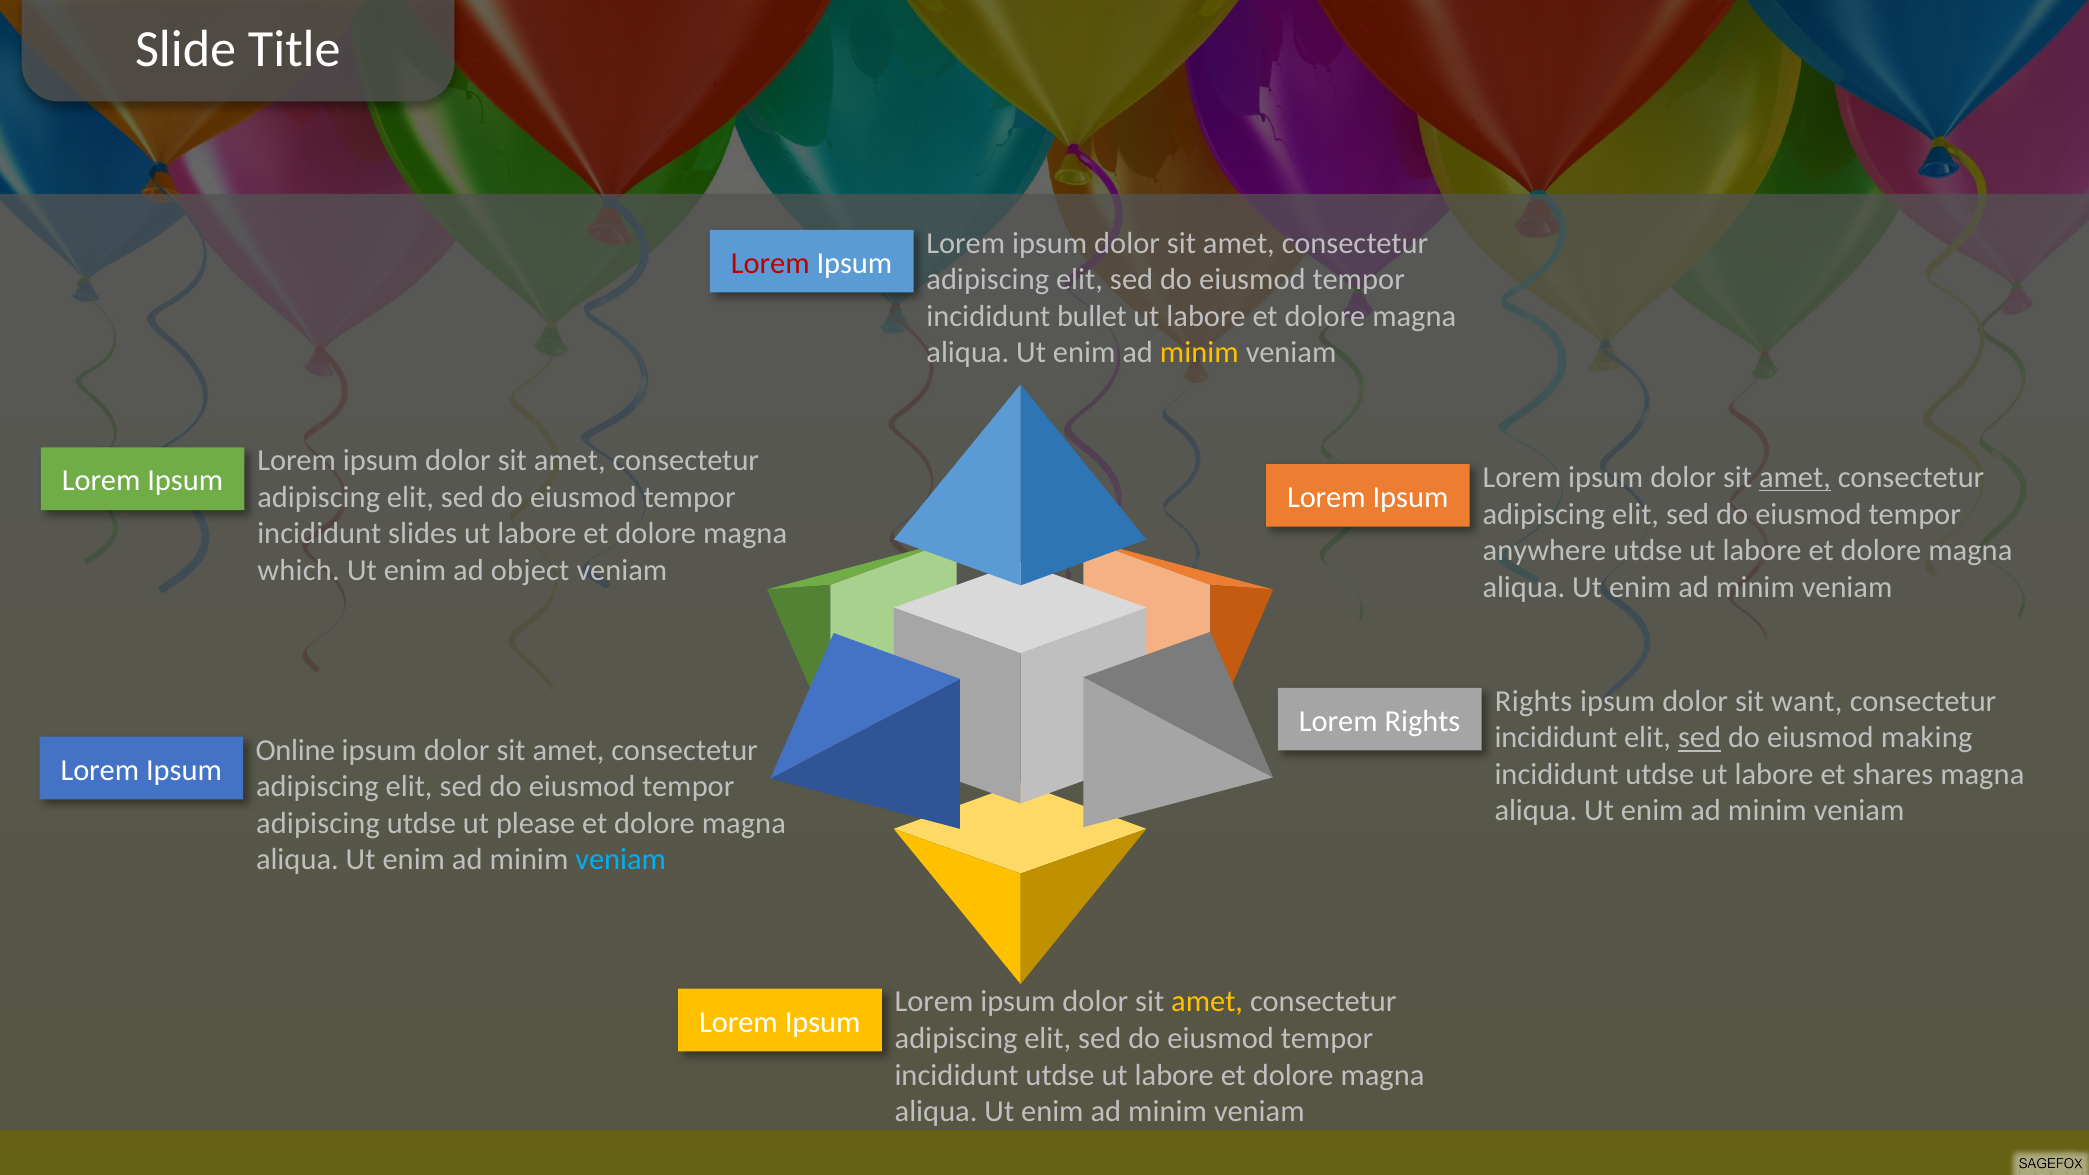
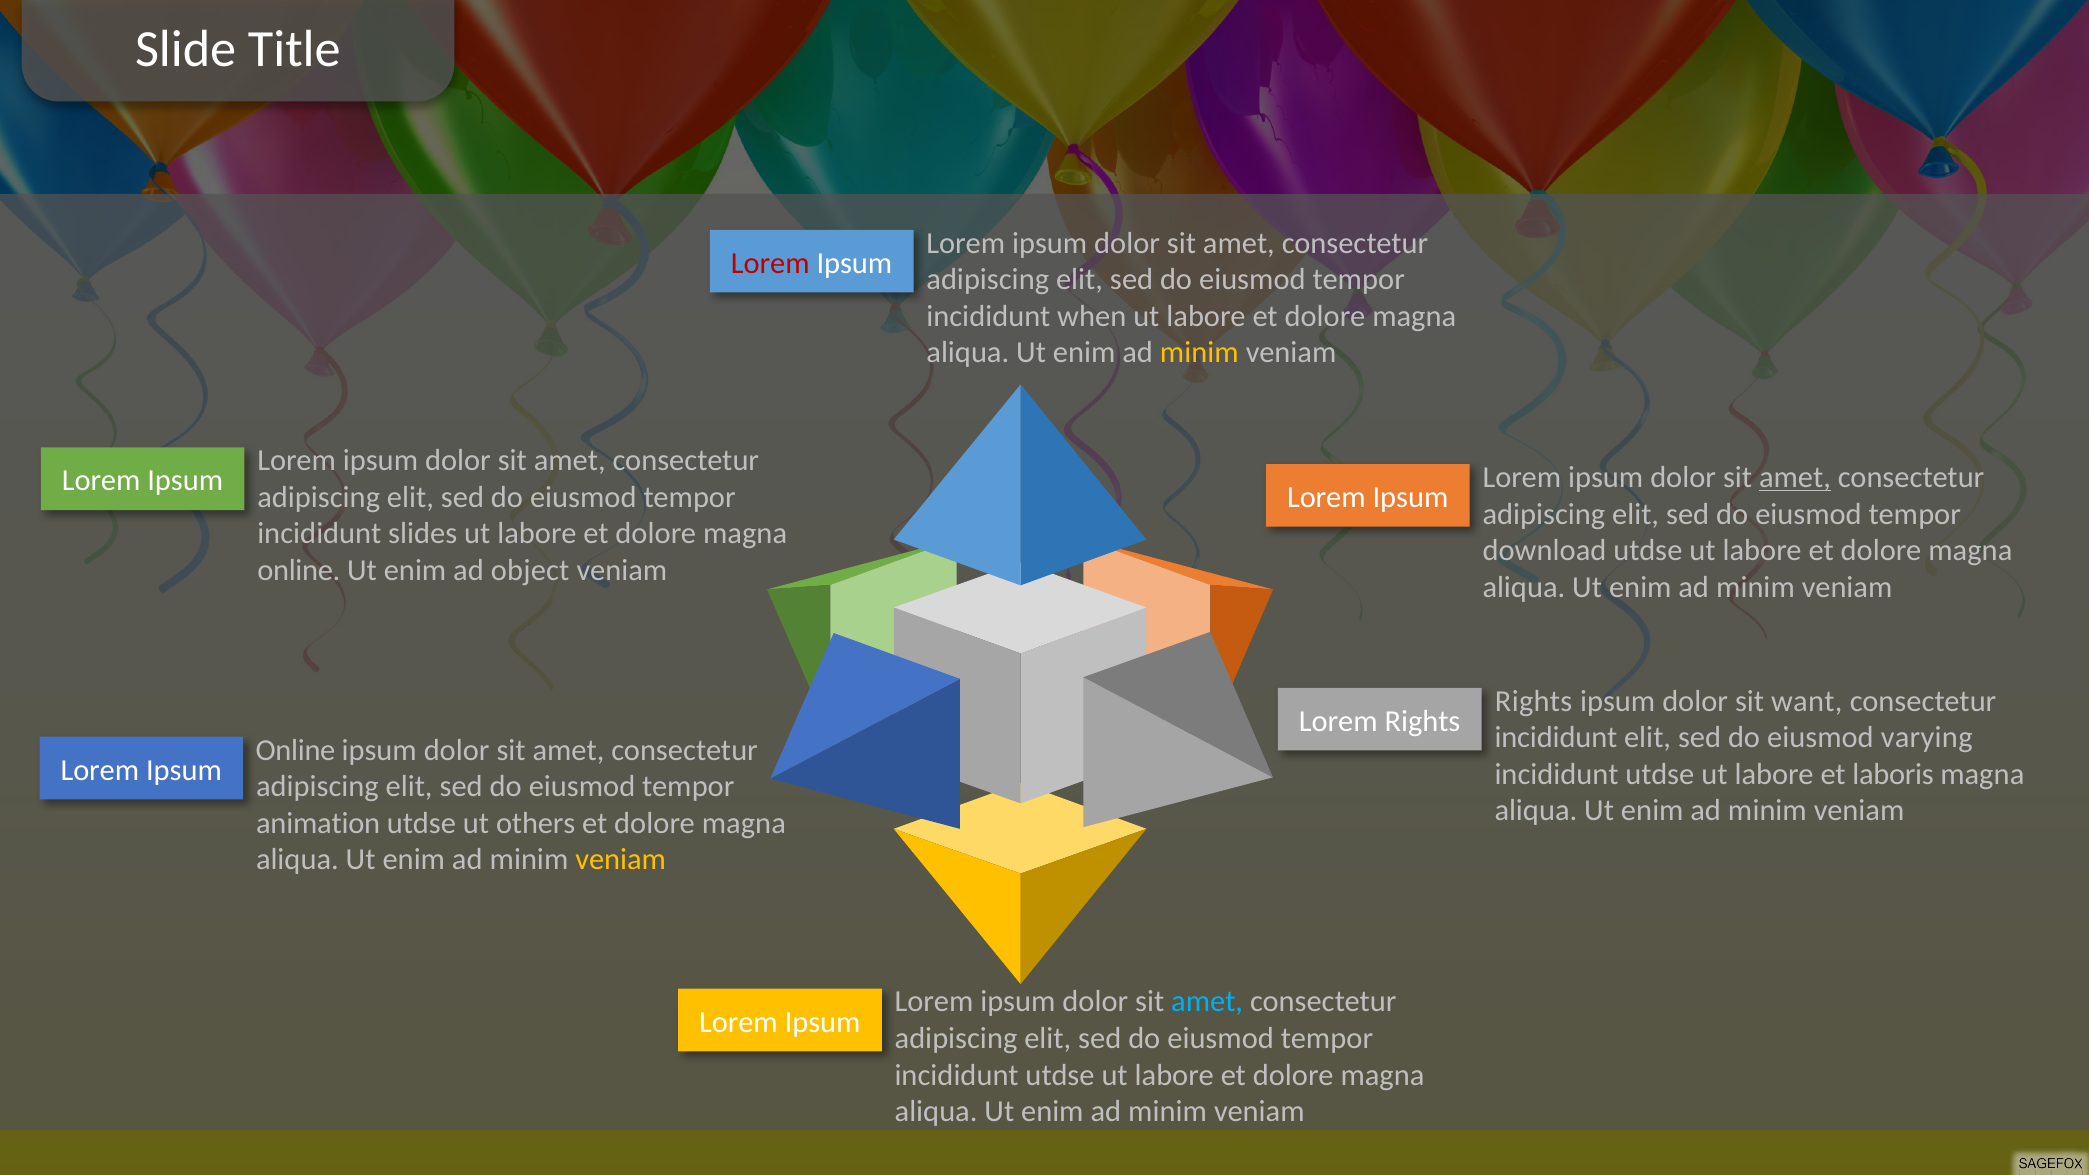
bullet: bullet -> when (1092, 316)
anywhere: anywhere -> download (1544, 551)
which: which -> online (299, 570)
sed underline: present -> none (1700, 738)
making: making -> varying (1927, 738)
shares: shares -> laboris (1893, 774)
adipiscing: adipiscing -> animation (318, 823)
please: please -> others (536, 823)
veniam colour: light blue -> yellow (621, 860)
amet colour: yellow -> light blue (1207, 1002)
